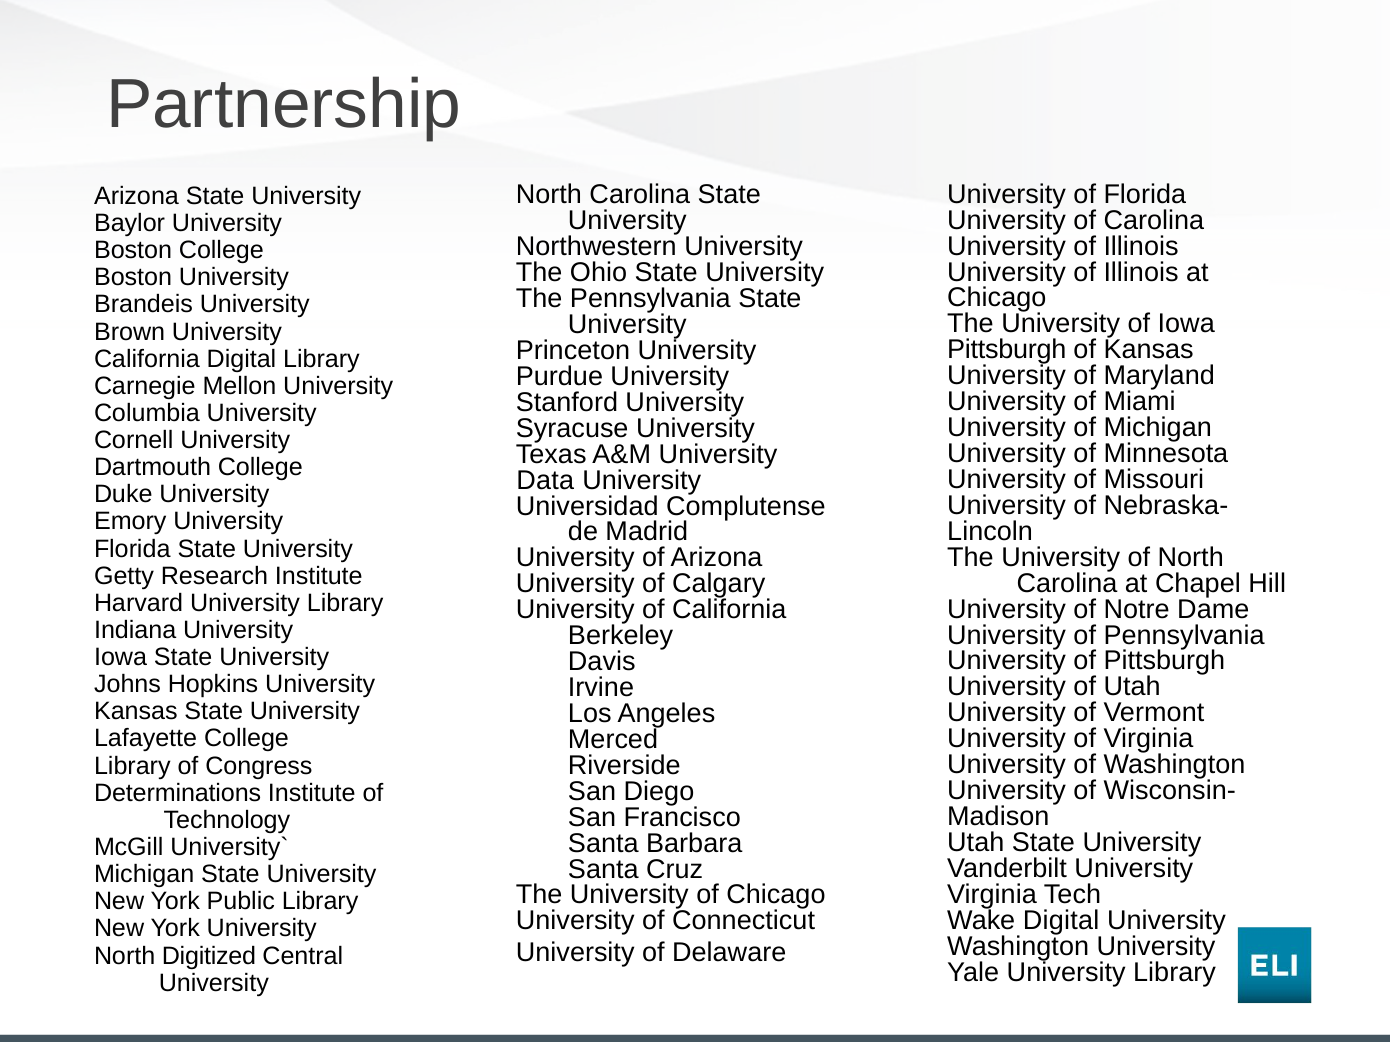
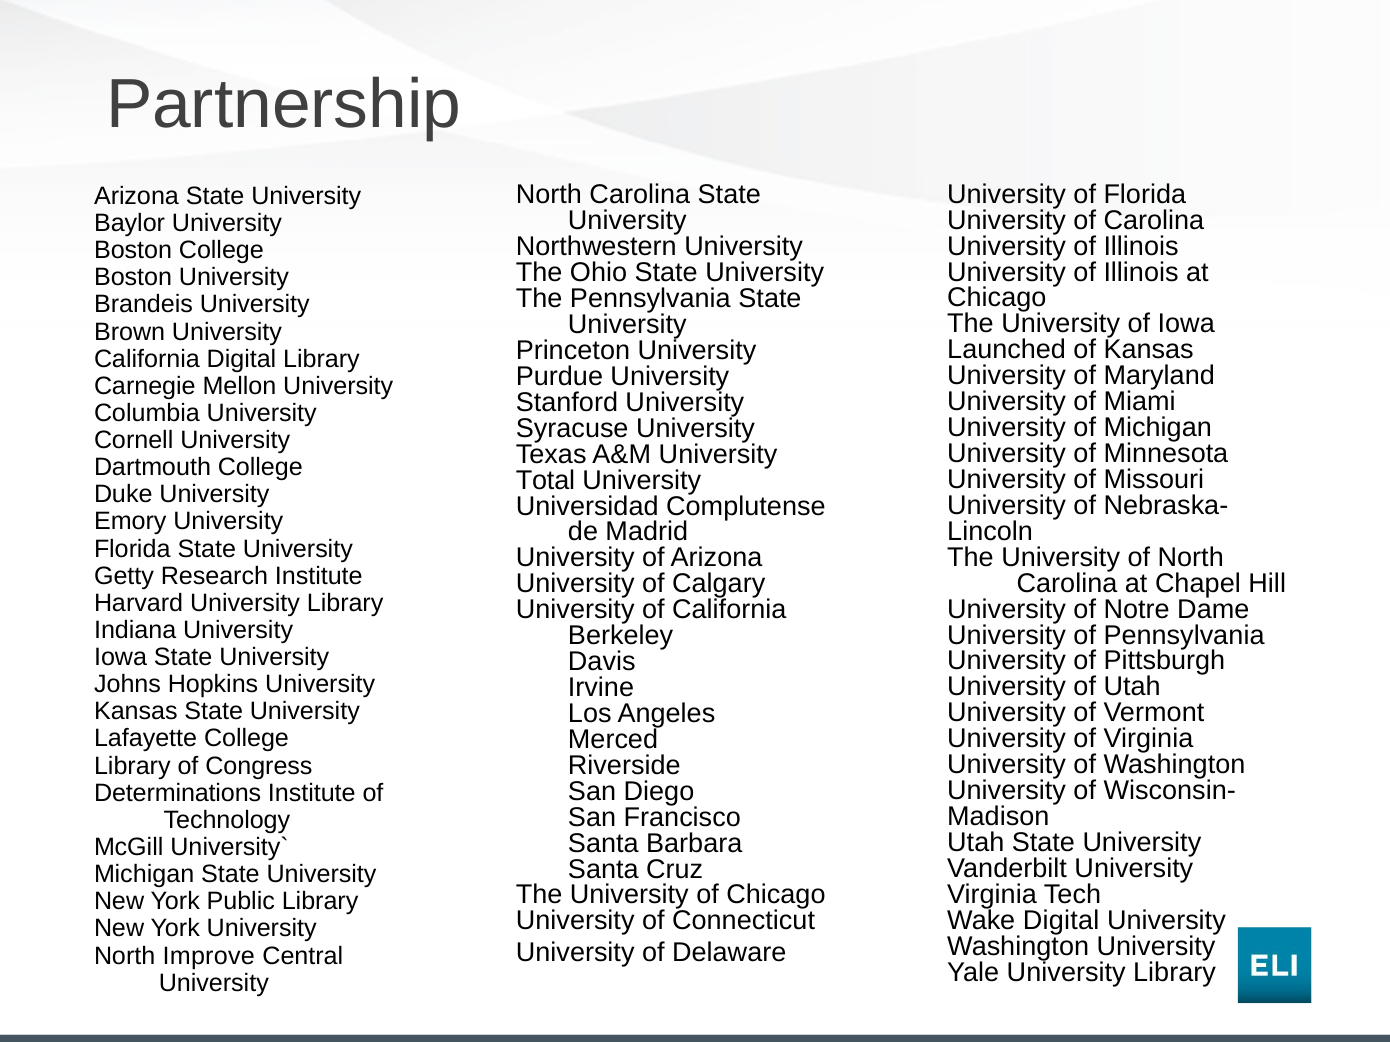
Pittsburgh: Pittsburgh -> Launched (1007, 350)
Data: Data -> Total (545, 480)
Digitized: Digitized -> Improve (209, 956)
